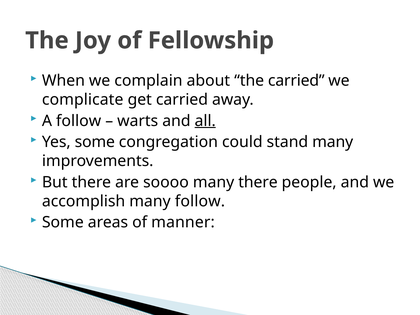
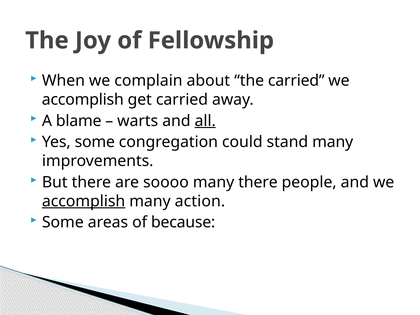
complicate: complicate -> accomplish (83, 100)
A follow: follow -> blame (79, 121)
accomplish underline: none -> present (84, 201)
many follow: follow -> action (200, 201)
manner: manner -> because (183, 222)
